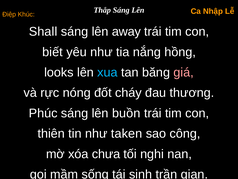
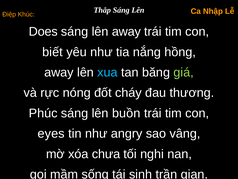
Shall: Shall -> Does (43, 32)
looks: looks -> away (59, 72)
giá colour: pink -> light green (184, 72)
thiên: thiên -> eyes (51, 133)
taken: taken -> angry (127, 133)
công: công -> vâng (185, 133)
